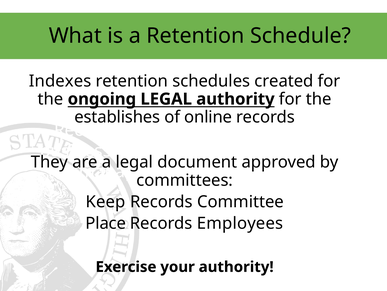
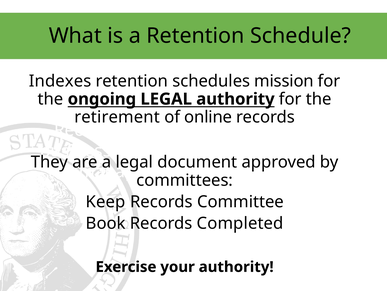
created: created -> mission (284, 81)
establishes: establishes -> retirement (117, 117)
Place: Place -> Book (106, 223)
Employees: Employees -> Completed (240, 223)
